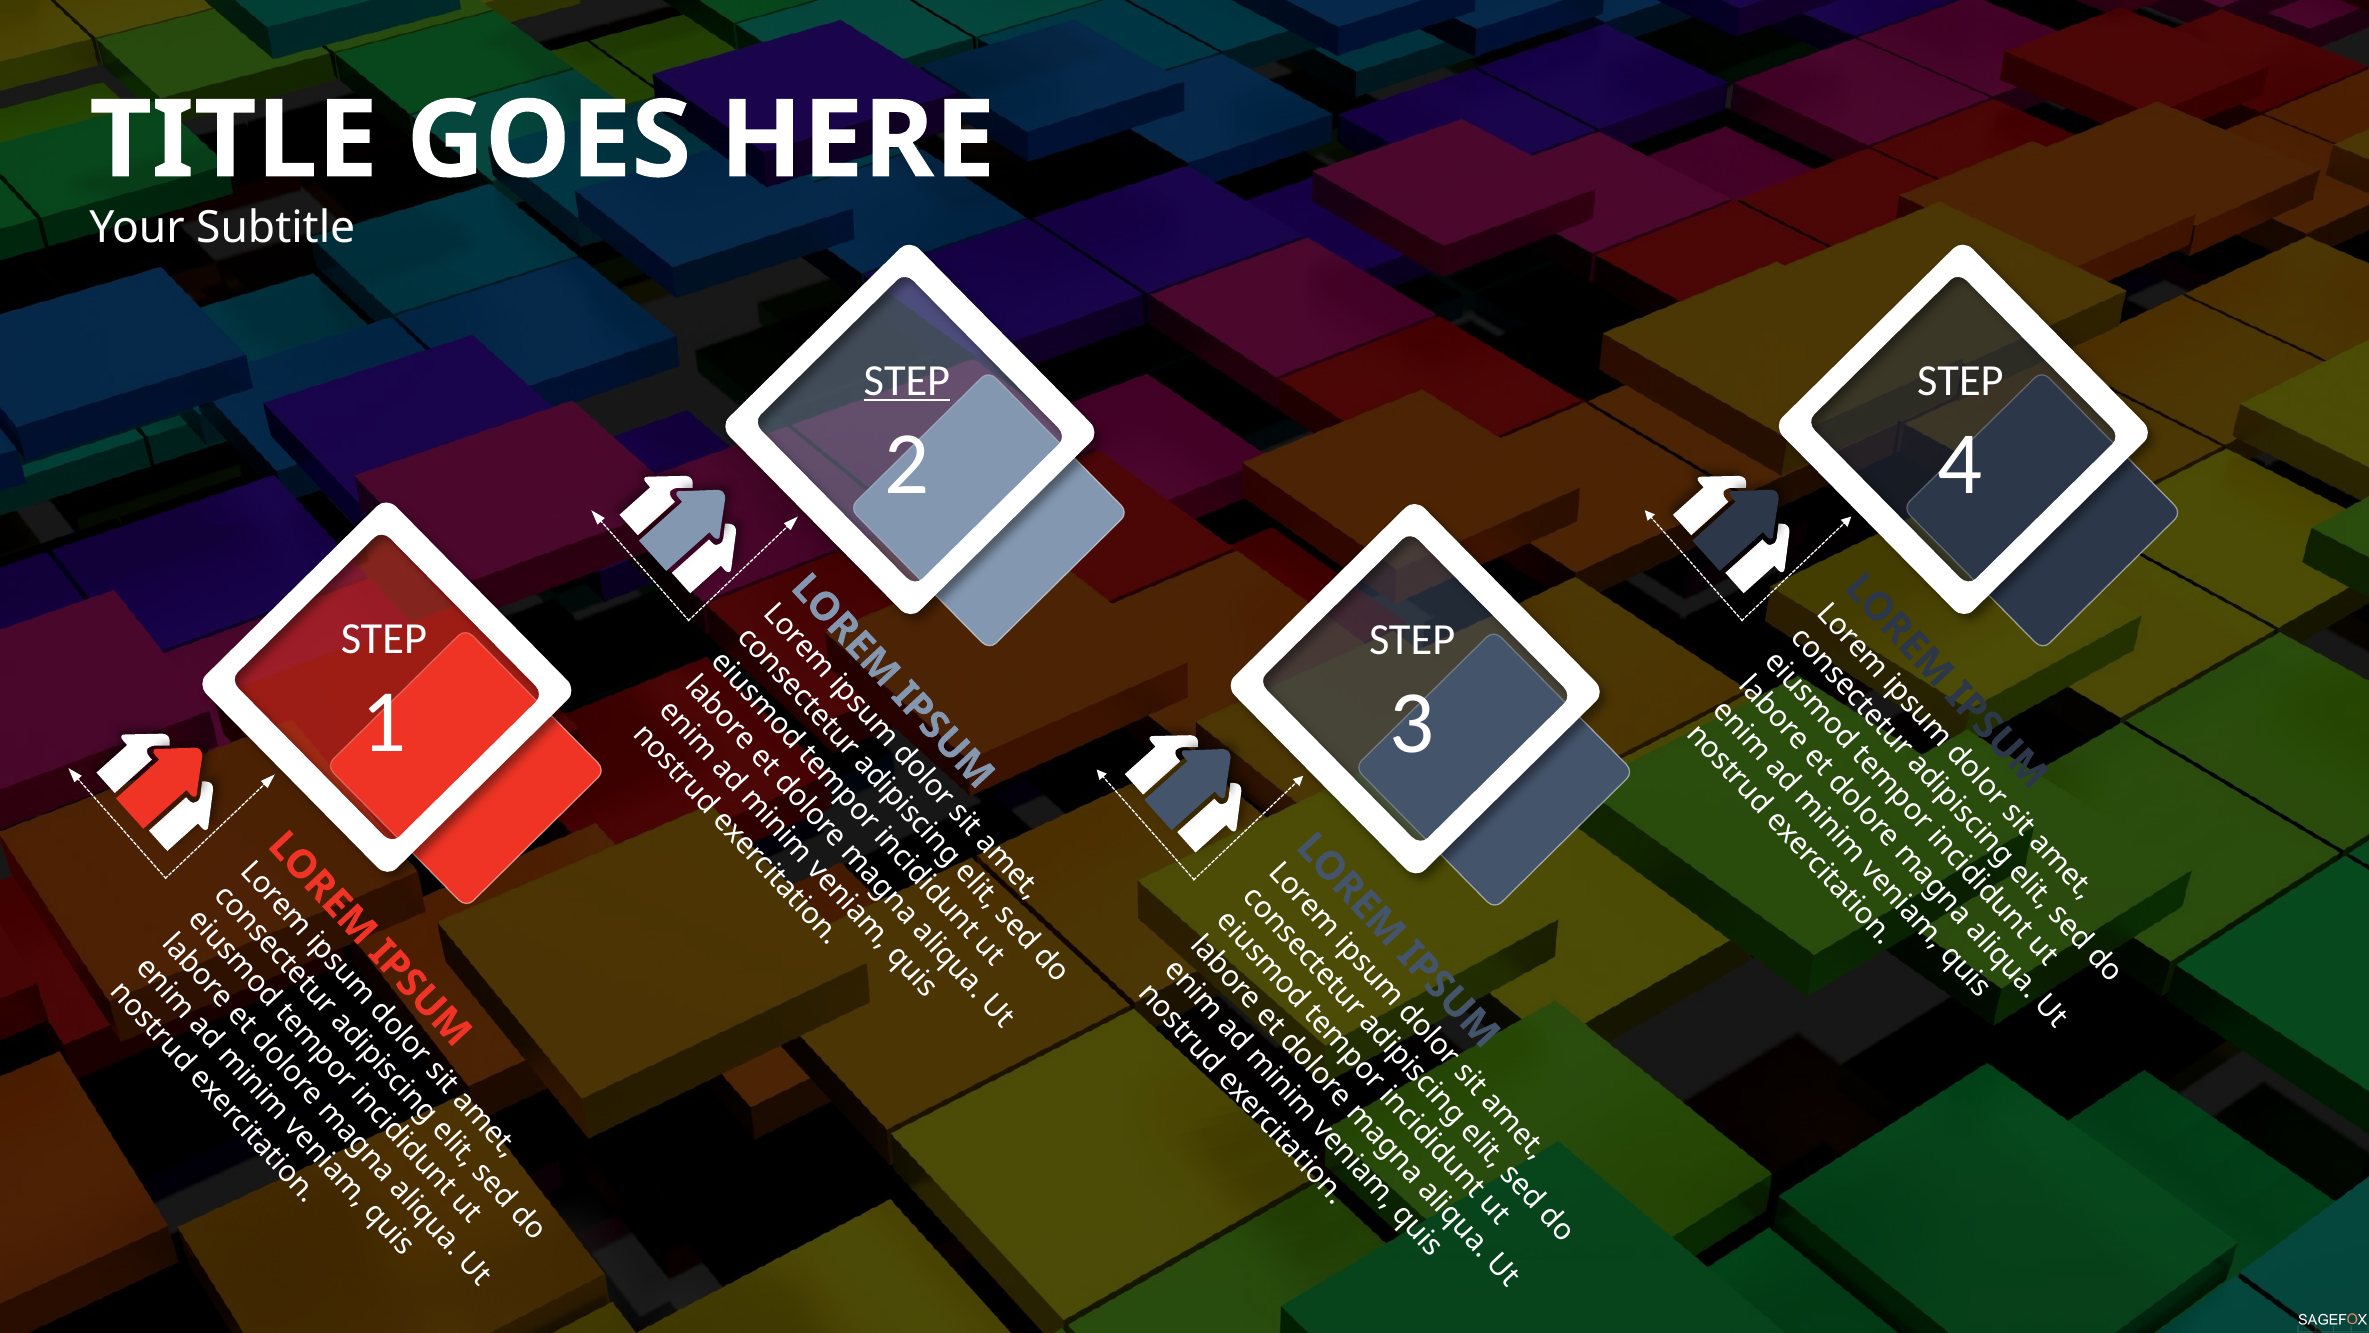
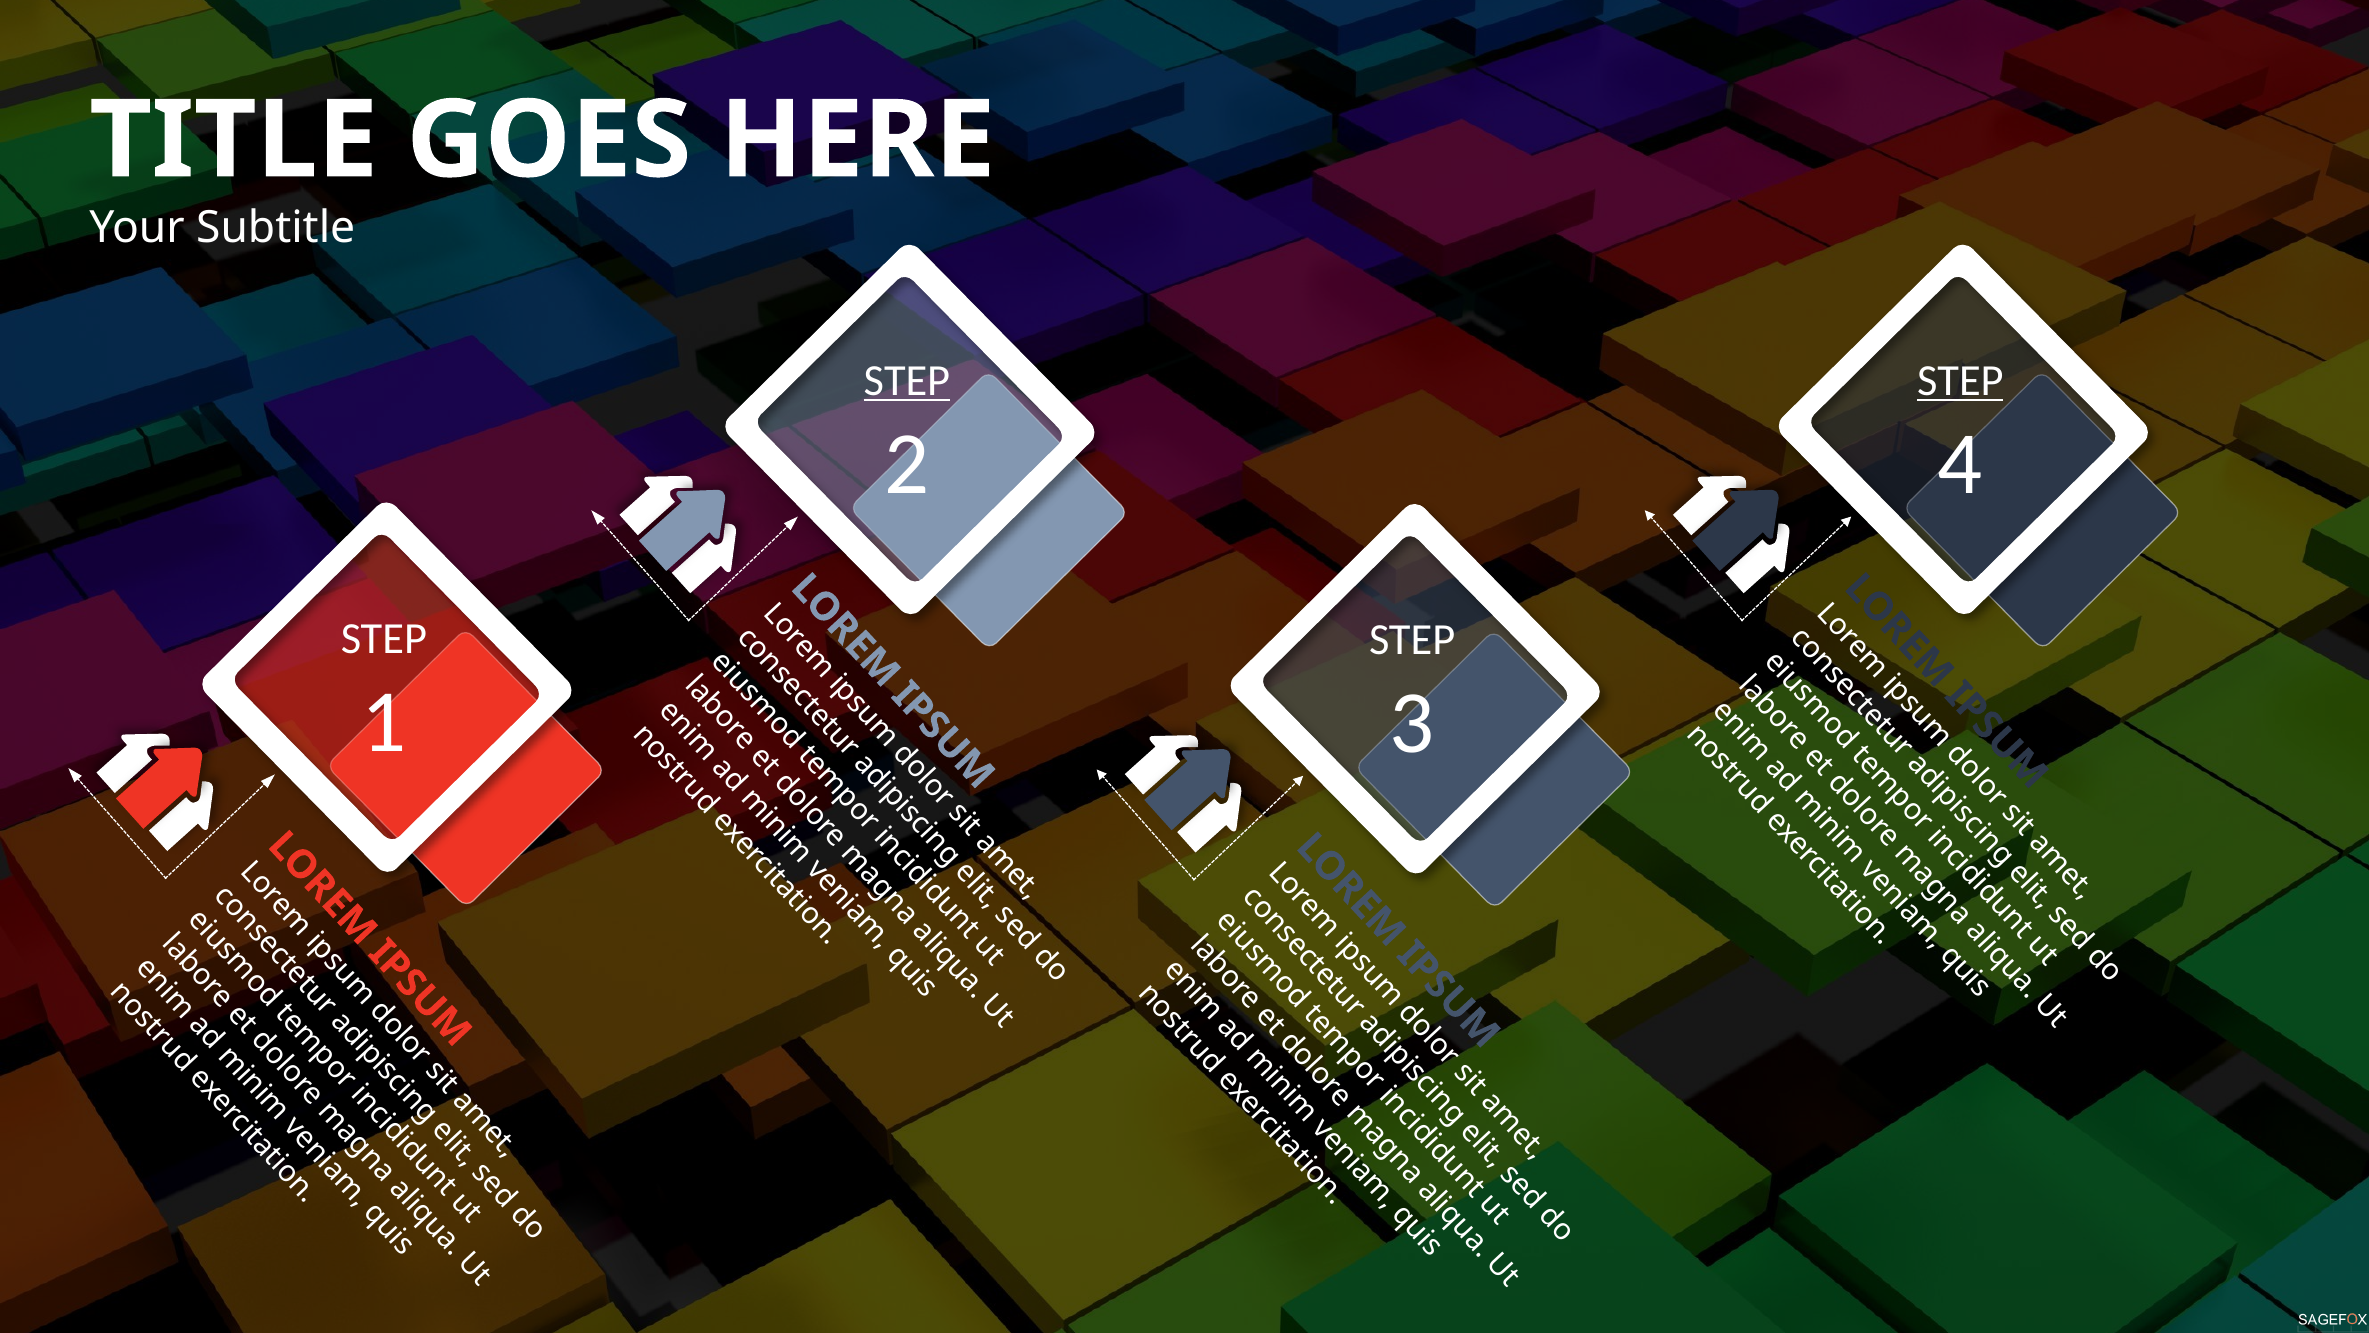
STEP underline: none -> present (1960, 381)
